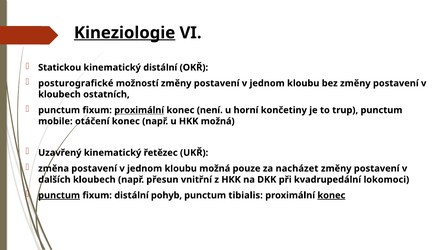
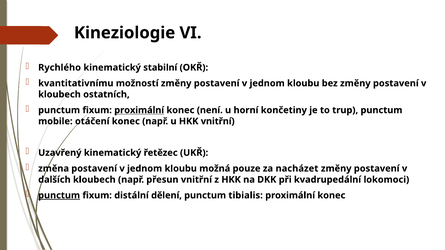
Kineziologie underline: present -> none (125, 33)
Statickou: Statickou -> Rychlého (60, 68)
kinematický distální: distální -> stabilní (160, 68)
posturografické: posturografické -> kvantitativnímu (76, 83)
HKK možná: možná -> vnitřní (218, 121)
pohyb: pohyb -> dělení (166, 196)
konec underline: present -> none (331, 196)
